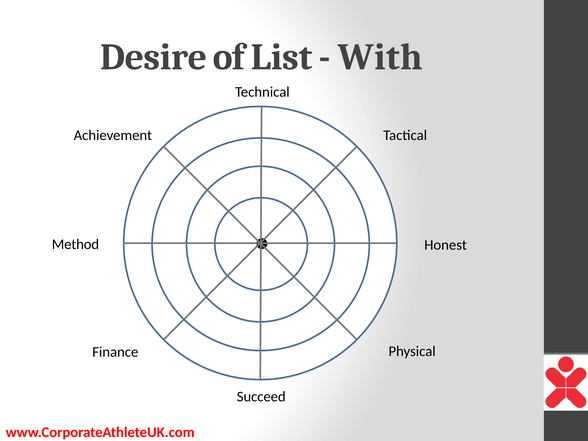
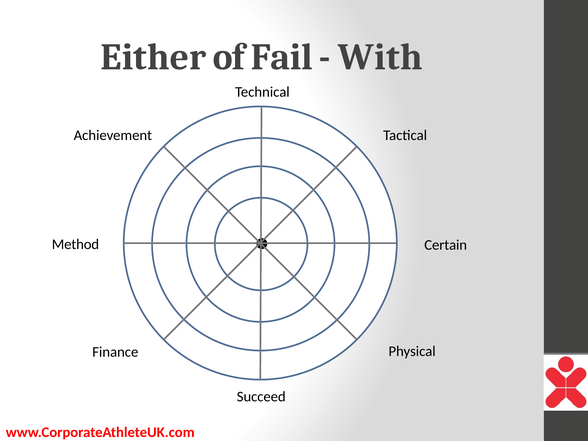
Desire: Desire -> Either (153, 57)
List: List -> Fail (282, 57)
Honest: Honest -> Certain (446, 245)
